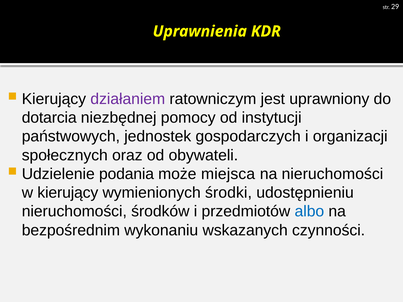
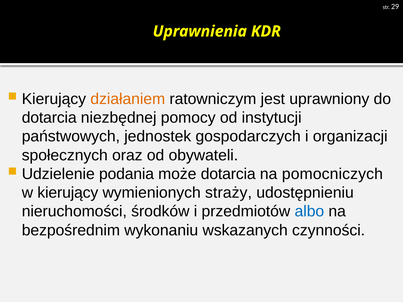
działaniem colour: purple -> orange (128, 99)
może miejsca: miejsca -> dotarcia (228, 174)
na nieruchomości: nieruchomości -> pomocniczych (332, 174)
środki: środki -> straży (229, 193)
